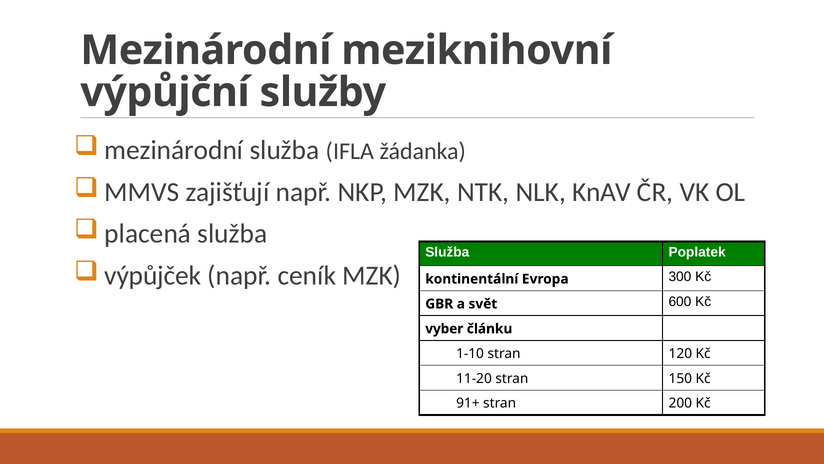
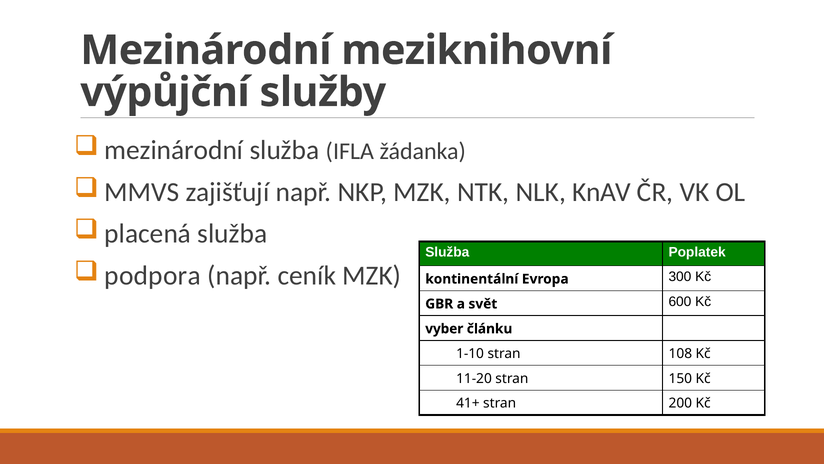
výpůjček: výpůjček -> podpora (153, 275)
120: 120 -> 108 (680, 353)
91+: 91+ -> 41+ (468, 403)
